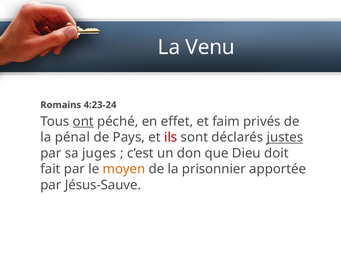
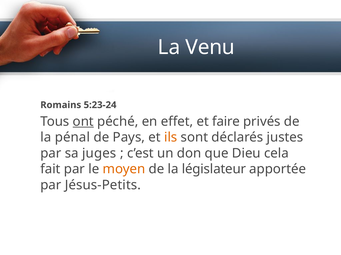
4:23-24: 4:23-24 -> 5:23-24 (100, 105)
faim: faim -> faire (226, 122)
ils colour: red -> orange (171, 138)
justes underline: present -> none (285, 138)
doit: doit -> cela (276, 154)
prisonnier: prisonnier -> législateur (214, 170)
Jésus-Sauve: Jésus-Sauve -> Jésus-Petits (103, 186)
